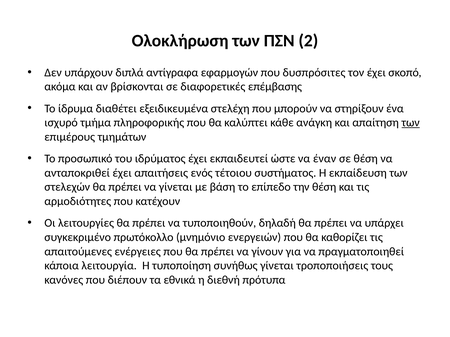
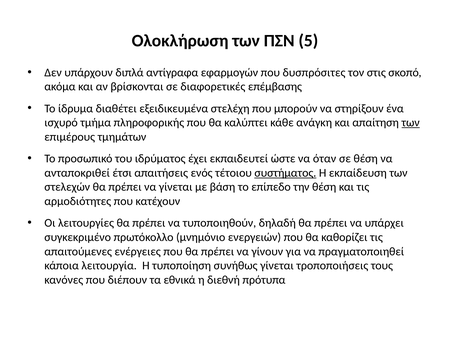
2: 2 -> 5 (308, 41)
τον έχει: έχει -> στις (376, 73)
έναν: έναν -> όταν (325, 159)
ανταποκριθεί έχει: έχει -> έτσι (122, 173)
συστήματος underline: none -> present (285, 173)
